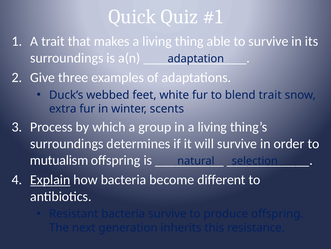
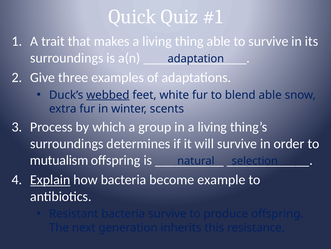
webbed underline: none -> present (108, 95)
blend trait: trait -> able (270, 95)
different: different -> example (221, 179)
